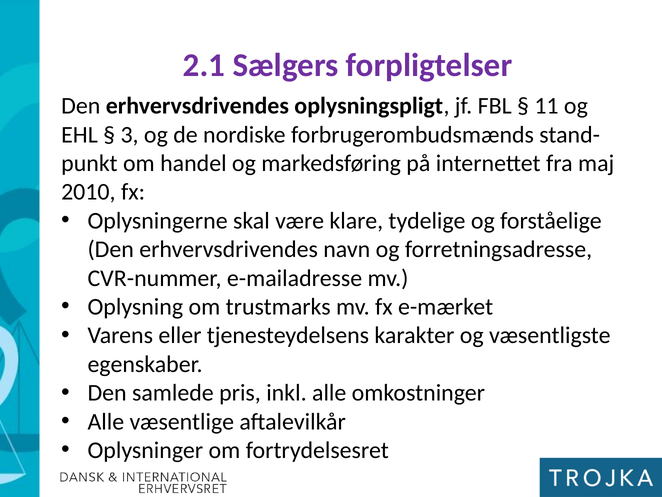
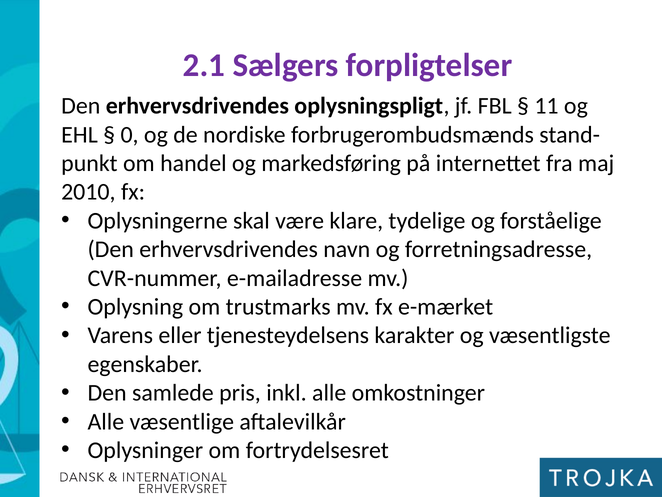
3: 3 -> 0 (130, 135)
